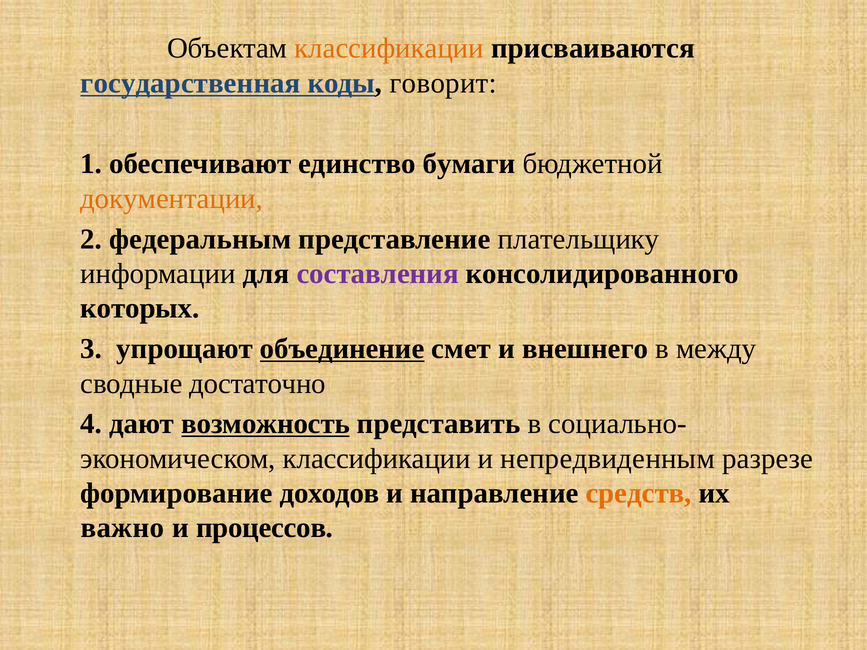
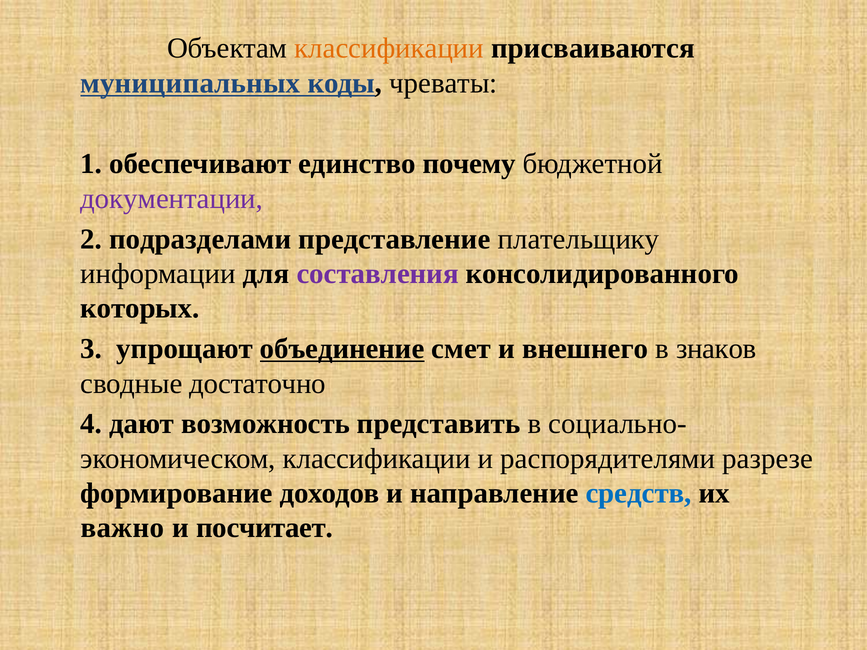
государственная: государственная -> муниципальных (190, 83)
говорит: говорит -> чреваты (443, 83)
бумаги: бумаги -> почему (469, 164)
документации colour: orange -> purple (172, 199)
федеральным: федеральным -> подразделами (200, 239)
между: между -> знаков (716, 349)
возможность underline: present -> none (266, 424)
непредвиденным: непредвиденным -> распорядителями (608, 459)
средств colour: orange -> blue (639, 493)
процессов: процессов -> посчитает (265, 528)
